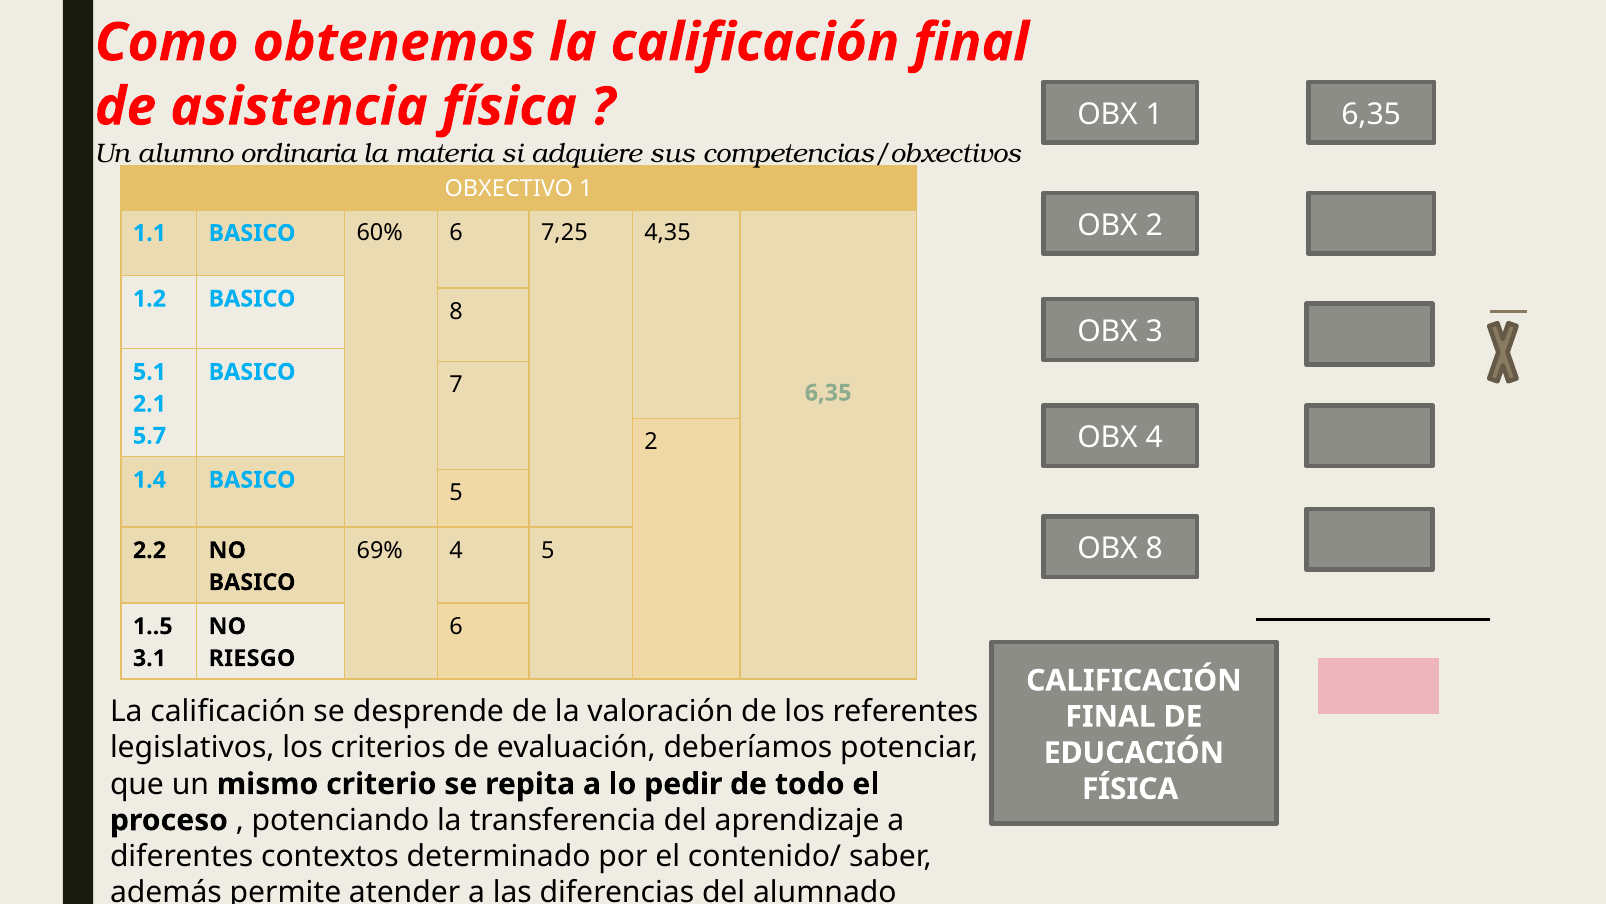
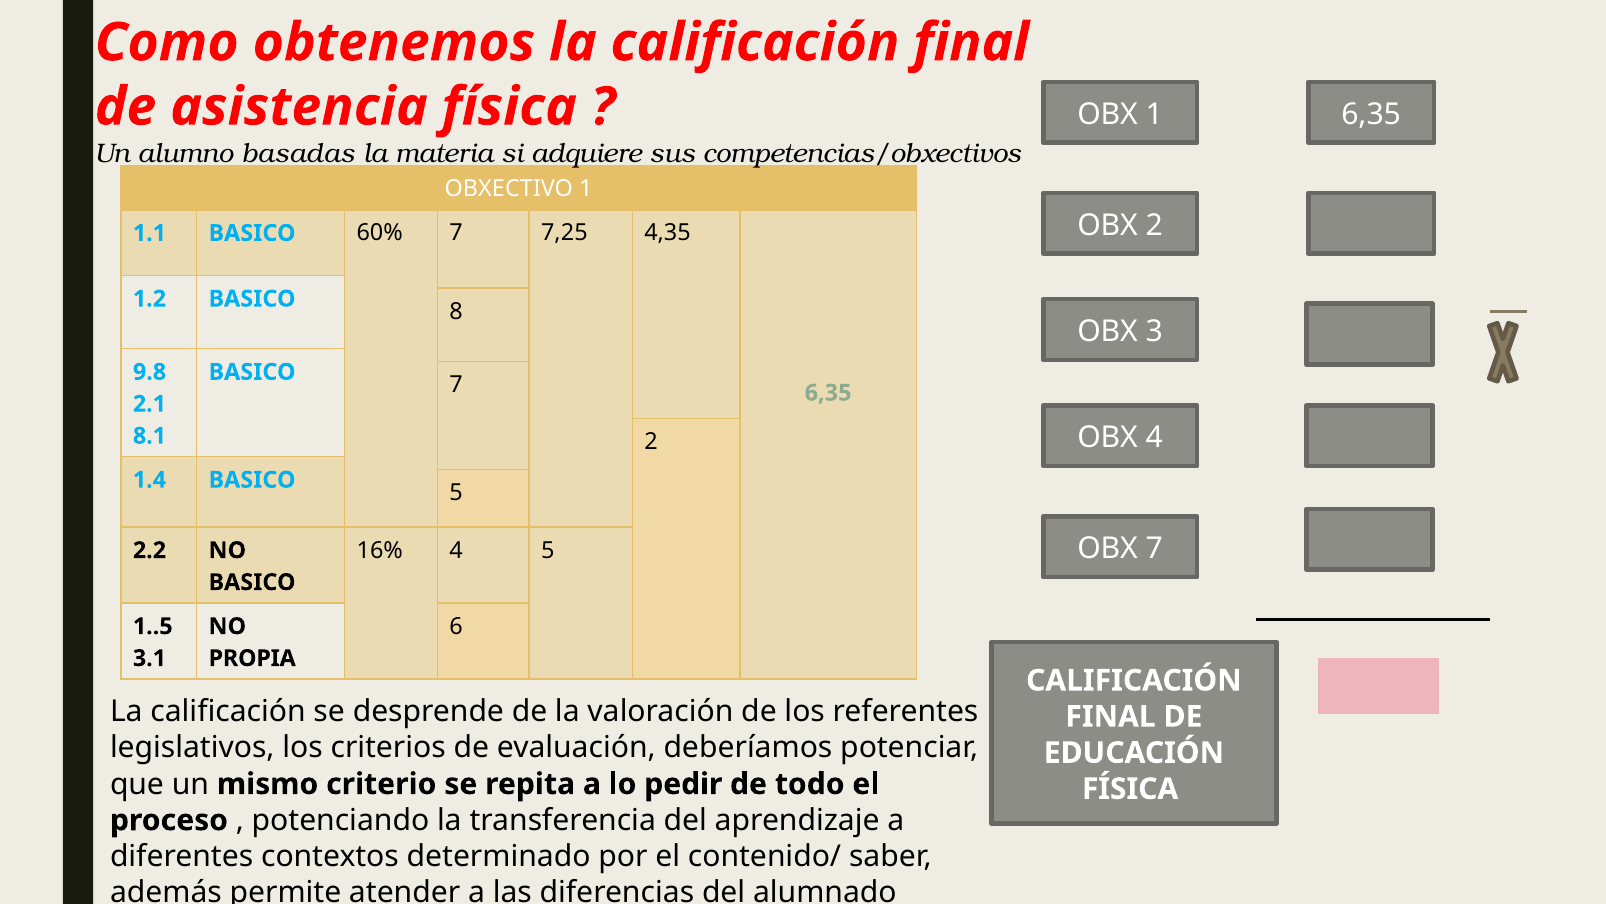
ordinaria: ordinaria -> basadas (298, 153)
60% 6: 6 -> 7 (456, 233)
5.1: 5.1 -> 9.8 (150, 372)
5.7: 5.7 -> 8.1 (150, 436)
OBX 8: 8 -> 7 (1154, 548)
69%: 69% -> 16% (380, 550)
RIESGO: RIESGO -> PROPIA (252, 658)
